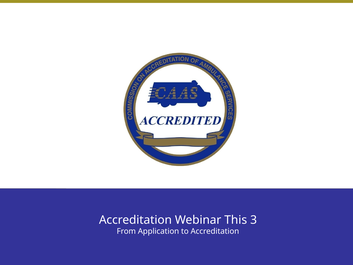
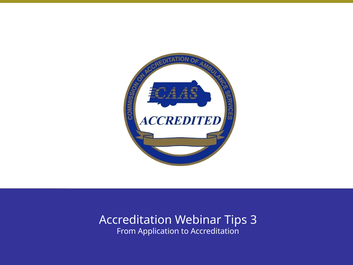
This: This -> Tips (236, 220)
